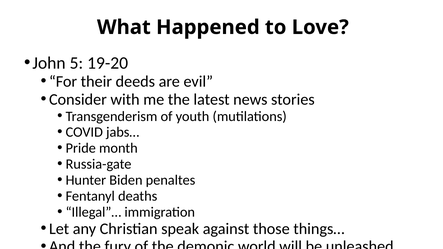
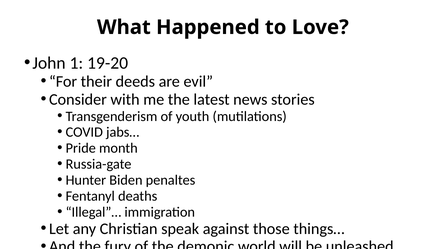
5: 5 -> 1 (76, 63)
